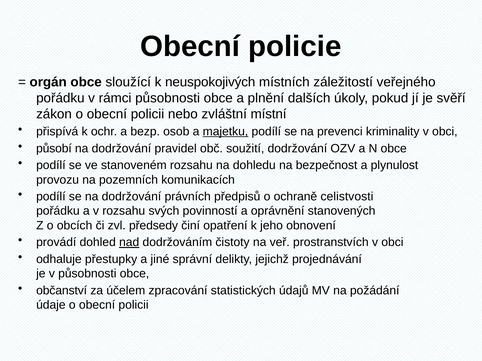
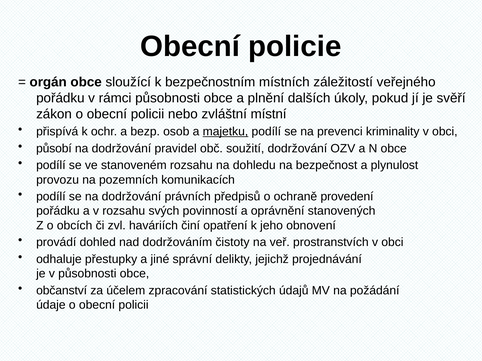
neuspokojivých: neuspokojivých -> bezpečnostním (210, 82)
celistvosti: celistvosti -> provedení (347, 197)
předsedy: předsedy -> haváriích (153, 226)
nad underline: present -> none (129, 243)
